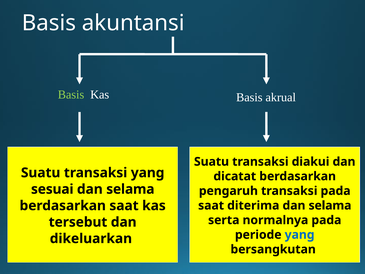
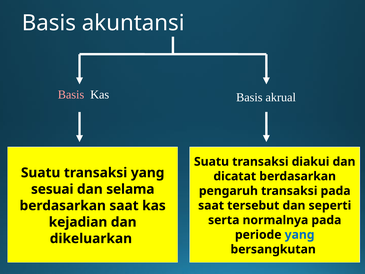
Basis colour: light green -> pink (71, 95)
diterima: diterima -> tersebut (253, 205)
selama: selama -> seperti (330, 205)
tersebut: tersebut -> kejadian (78, 222)
